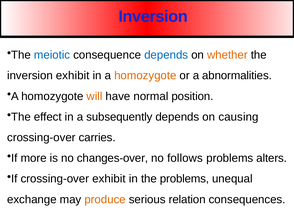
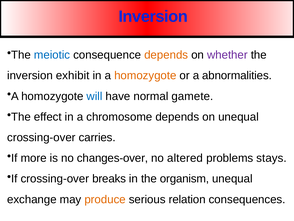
depends colour: blue -> orange (166, 55)
whether colour: orange -> purple (227, 55)
will colour: orange -> blue (95, 96)
position: position -> gamete (192, 96)
subsequently: subsequently -> chromosome (119, 117)
on causing: causing -> unequal (239, 117)
follows: follows -> altered (185, 158)
alters: alters -> stays (272, 158)
crossing-over exhibit: exhibit -> breaks (109, 178)
the problems: problems -> organism (185, 178)
